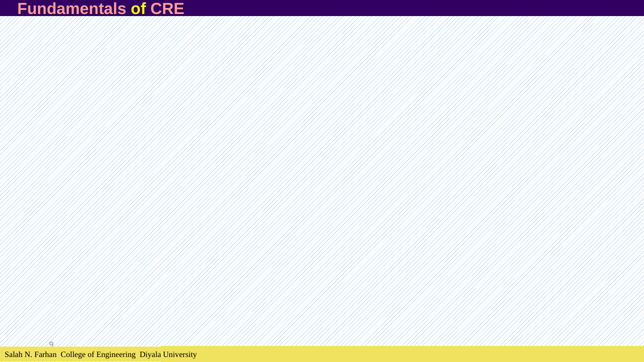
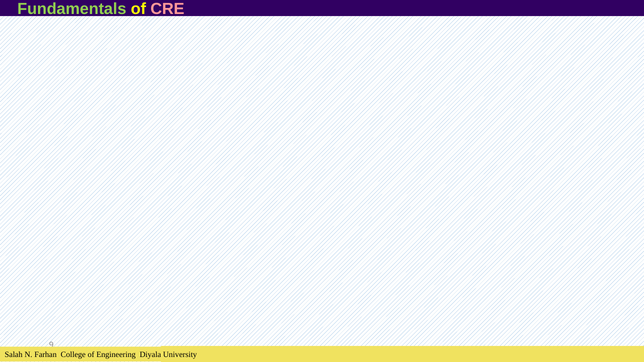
Fundamentals colour: pink -> light green (72, 9)
